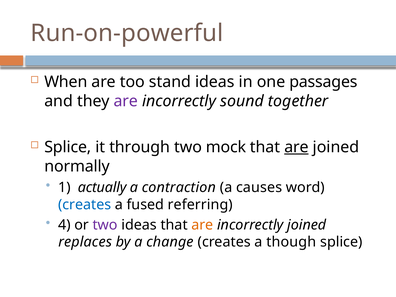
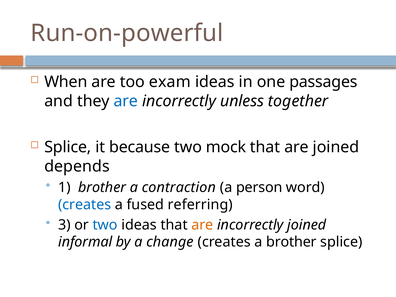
stand: stand -> exam (170, 82)
are colour: purple -> blue (126, 101)
sound: sound -> unless (242, 101)
through: through -> because (140, 147)
are underline: present -> none (296, 147)
normally: normally -> depends (77, 166)
1 actually: actually -> brother (102, 187)
causes: causes -> person (259, 187)
4: 4 -> 3 (64, 225)
two colour: purple -> blue (105, 225)
replaces: replaces -> informal (85, 242)
a though: though -> brother (291, 242)
